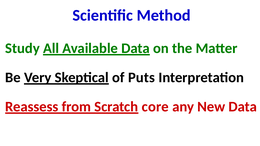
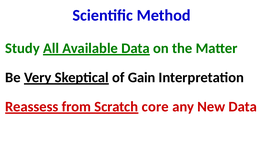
Puts: Puts -> Gain (142, 78)
